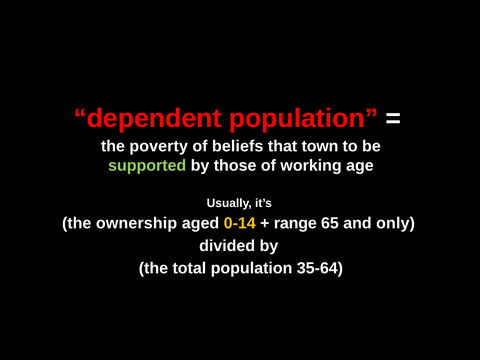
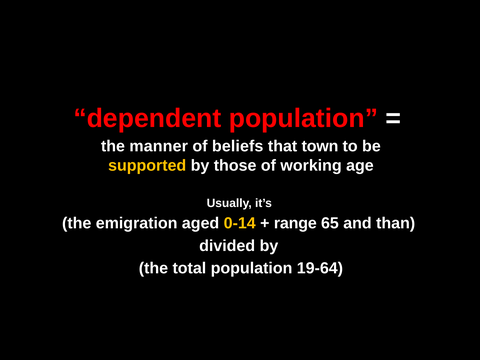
poverty: poverty -> manner (159, 146)
supported colour: light green -> yellow (147, 165)
ownership: ownership -> emigration (137, 223)
only: only -> than (396, 223)
35-64: 35-64 -> 19-64 (320, 268)
